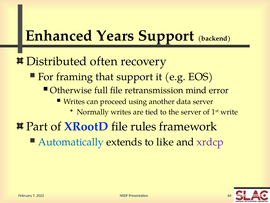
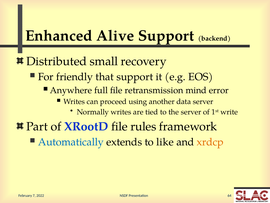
Years: Years -> Alive (115, 36)
often: often -> small (104, 61)
framing: framing -> friendly (75, 77)
Otherwise: Otherwise -> Anywhere (71, 90)
xrdcp colour: purple -> orange (210, 142)
